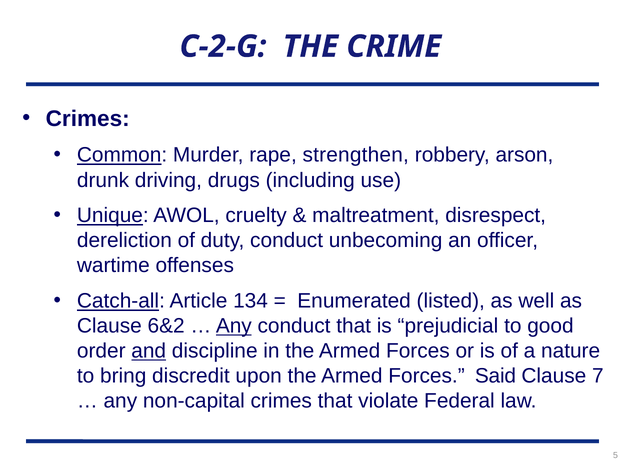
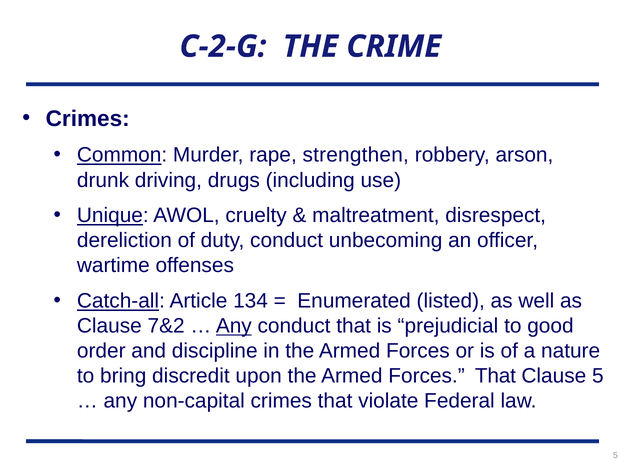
6&2: 6&2 -> 7&2 (166, 326)
and underline: present -> none (149, 351)
Forces Said: Said -> That (495, 376)
Clause 7: 7 -> 5 (598, 376)
